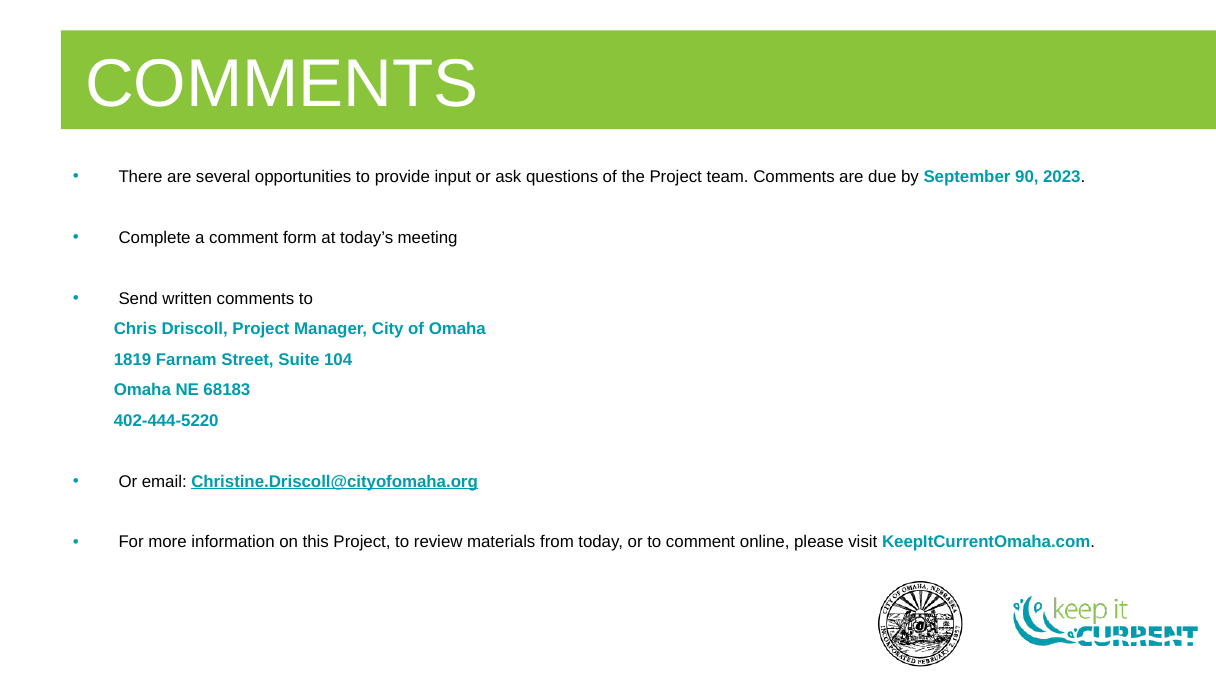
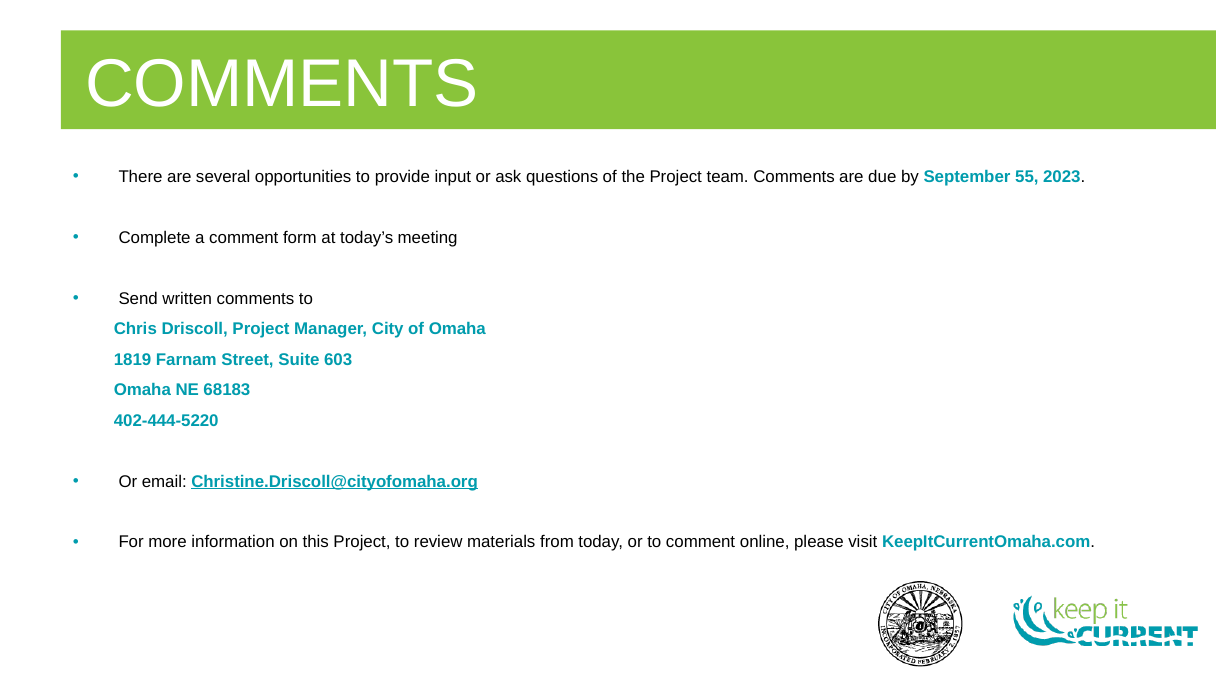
90: 90 -> 55 (1027, 177)
104: 104 -> 603 (338, 360)
